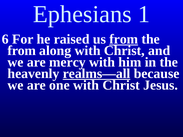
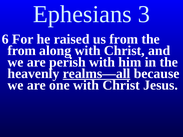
1: 1 -> 3 (144, 14)
from underline: present -> none (124, 39)
mercy: mercy -> perish (67, 62)
